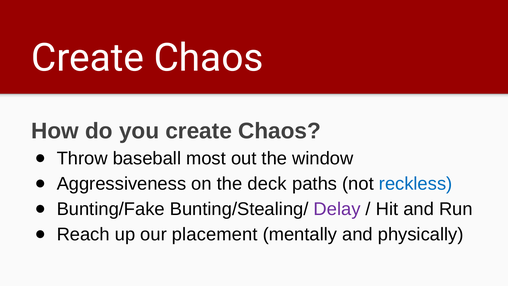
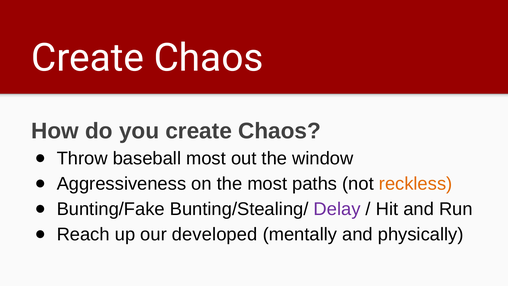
the deck: deck -> most (267, 184)
reckless colour: blue -> orange (416, 184)
placement: placement -> developed (215, 234)
